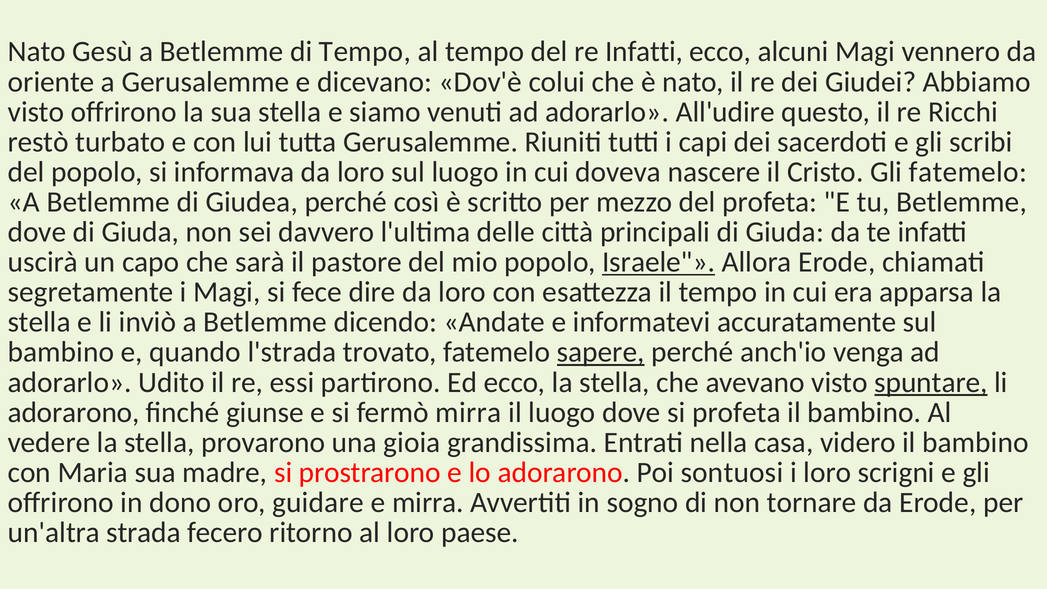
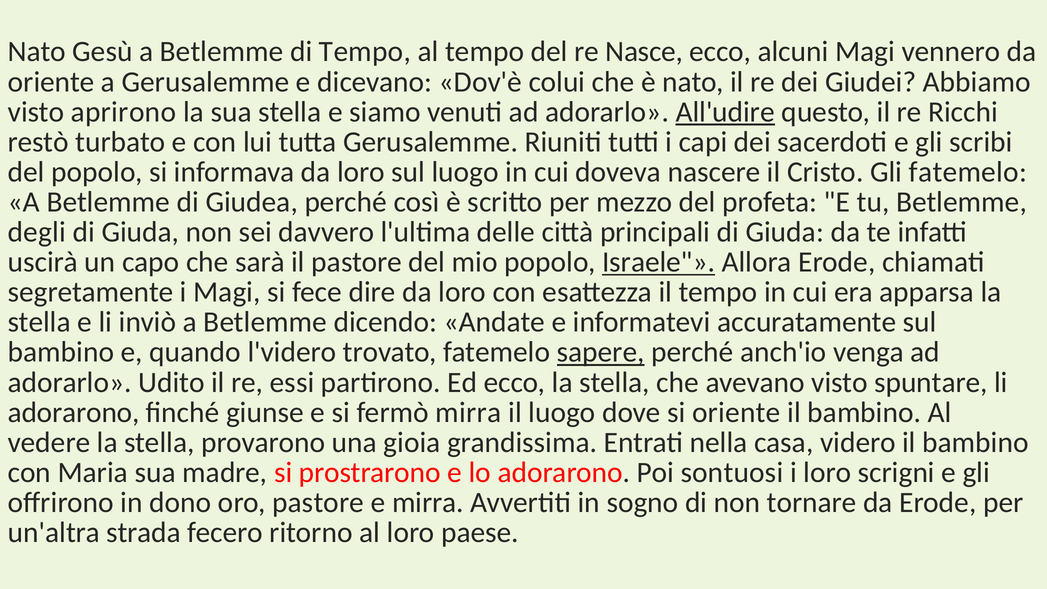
re Infatti: Infatti -> Nasce (644, 52)
visto offrirono: offrirono -> aprirono (123, 112)
All'udire underline: none -> present (725, 112)
dove: dove -> degli (37, 232)
l'strada: l'strada -> l'videro (292, 352)
spuntare underline: present -> none (931, 382)
si profeta: profeta -> oriente (736, 412)
oro guidare: guidare -> pastore (318, 502)
